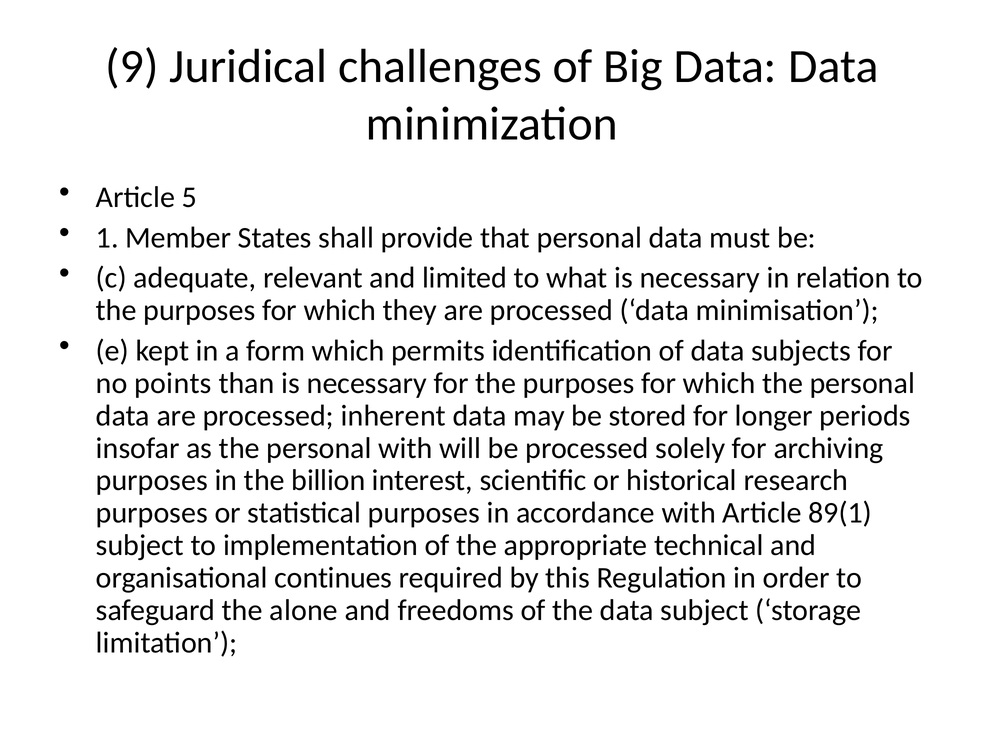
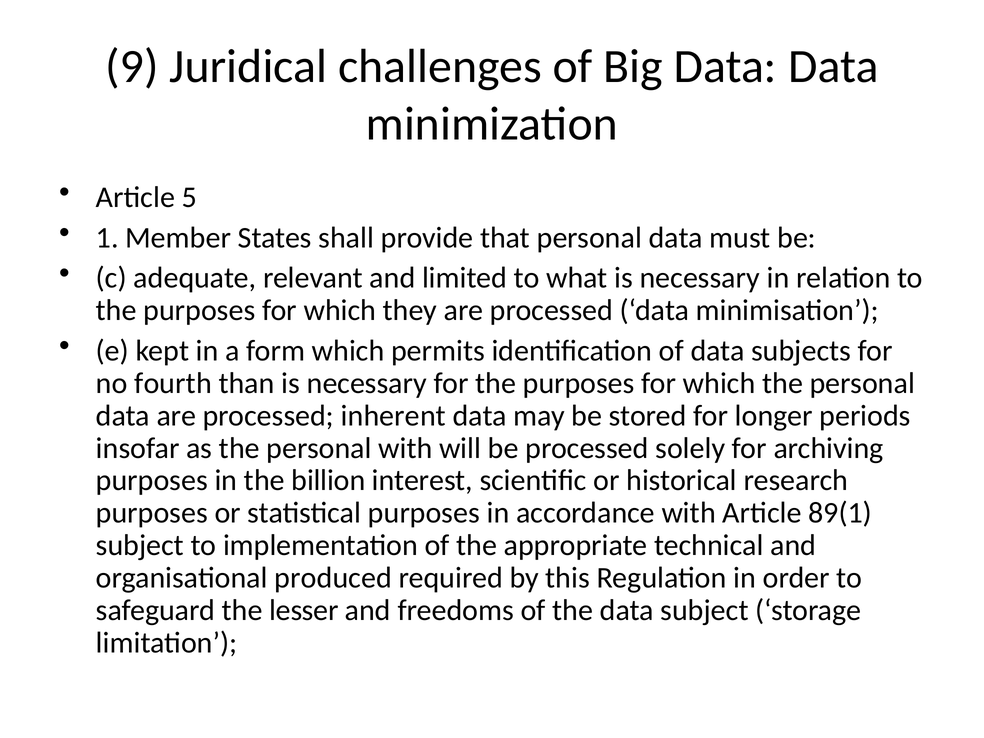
points: points -> fourth (173, 383)
continues: continues -> produced (333, 578)
alone: alone -> lesser (304, 610)
